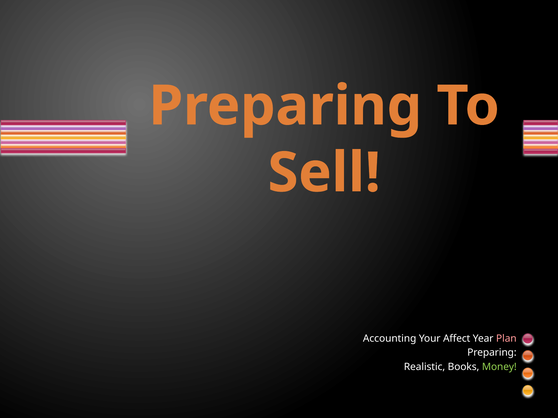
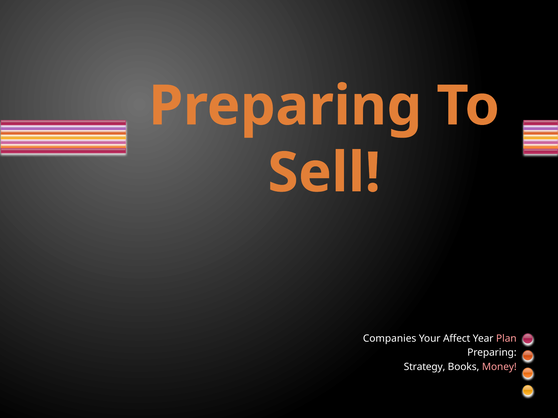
Accounting: Accounting -> Companies (390, 339)
Realistic: Realistic -> Strategy (425, 367)
Money colour: light green -> pink (499, 367)
